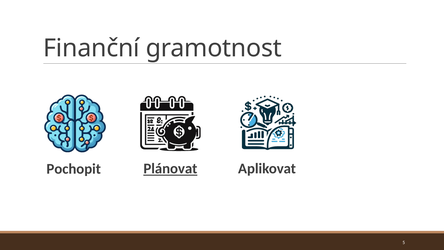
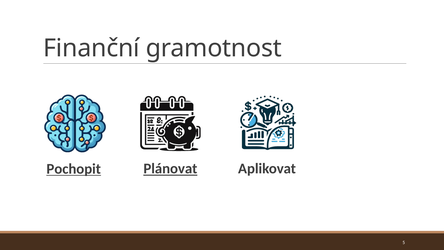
Pochopit underline: none -> present (74, 169)
